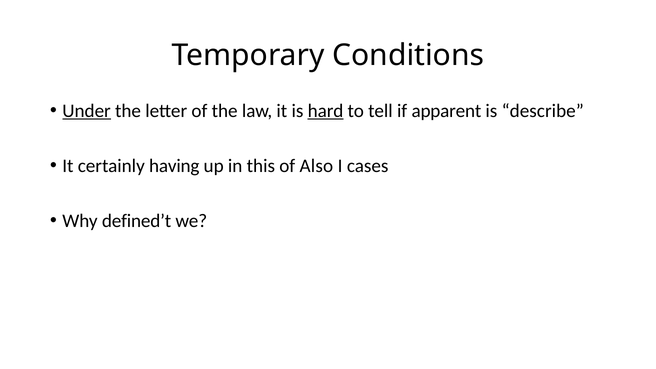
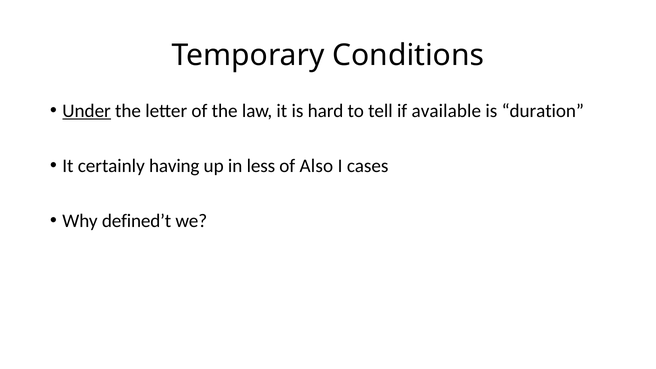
hard underline: present -> none (326, 111)
apparent: apparent -> available (446, 111)
describe: describe -> duration (543, 111)
this: this -> less (261, 166)
